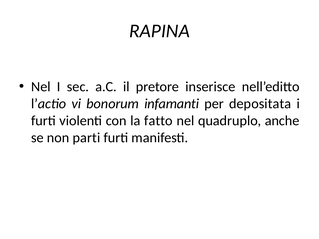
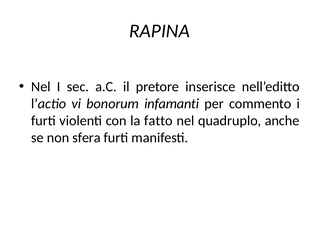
depositata: depositata -> commento (260, 104)
parti: parti -> sfera (87, 138)
